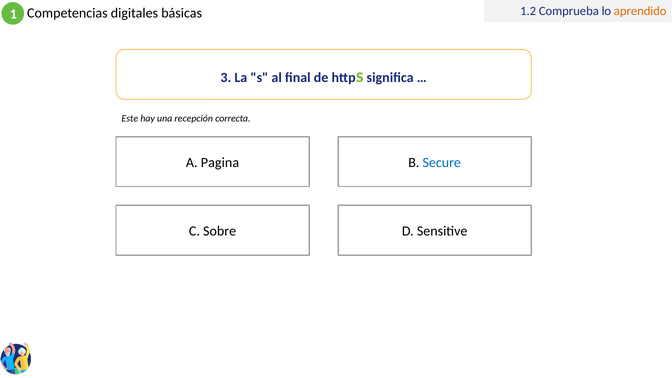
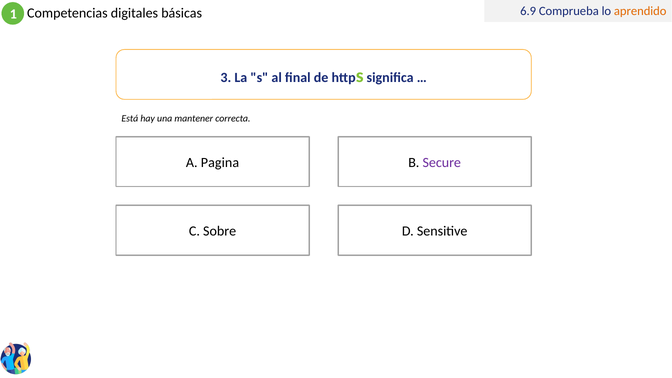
1.2: 1.2 -> 6.9 (528, 11)
Este: Este -> Está (130, 119)
recepción: recepción -> mantener (194, 119)
Secure colour: blue -> purple (442, 163)
